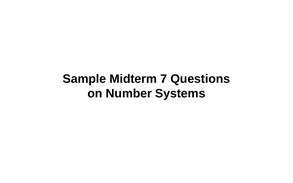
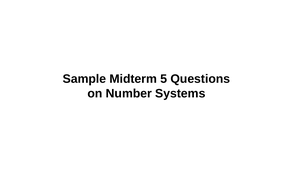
7: 7 -> 5 (164, 79)
